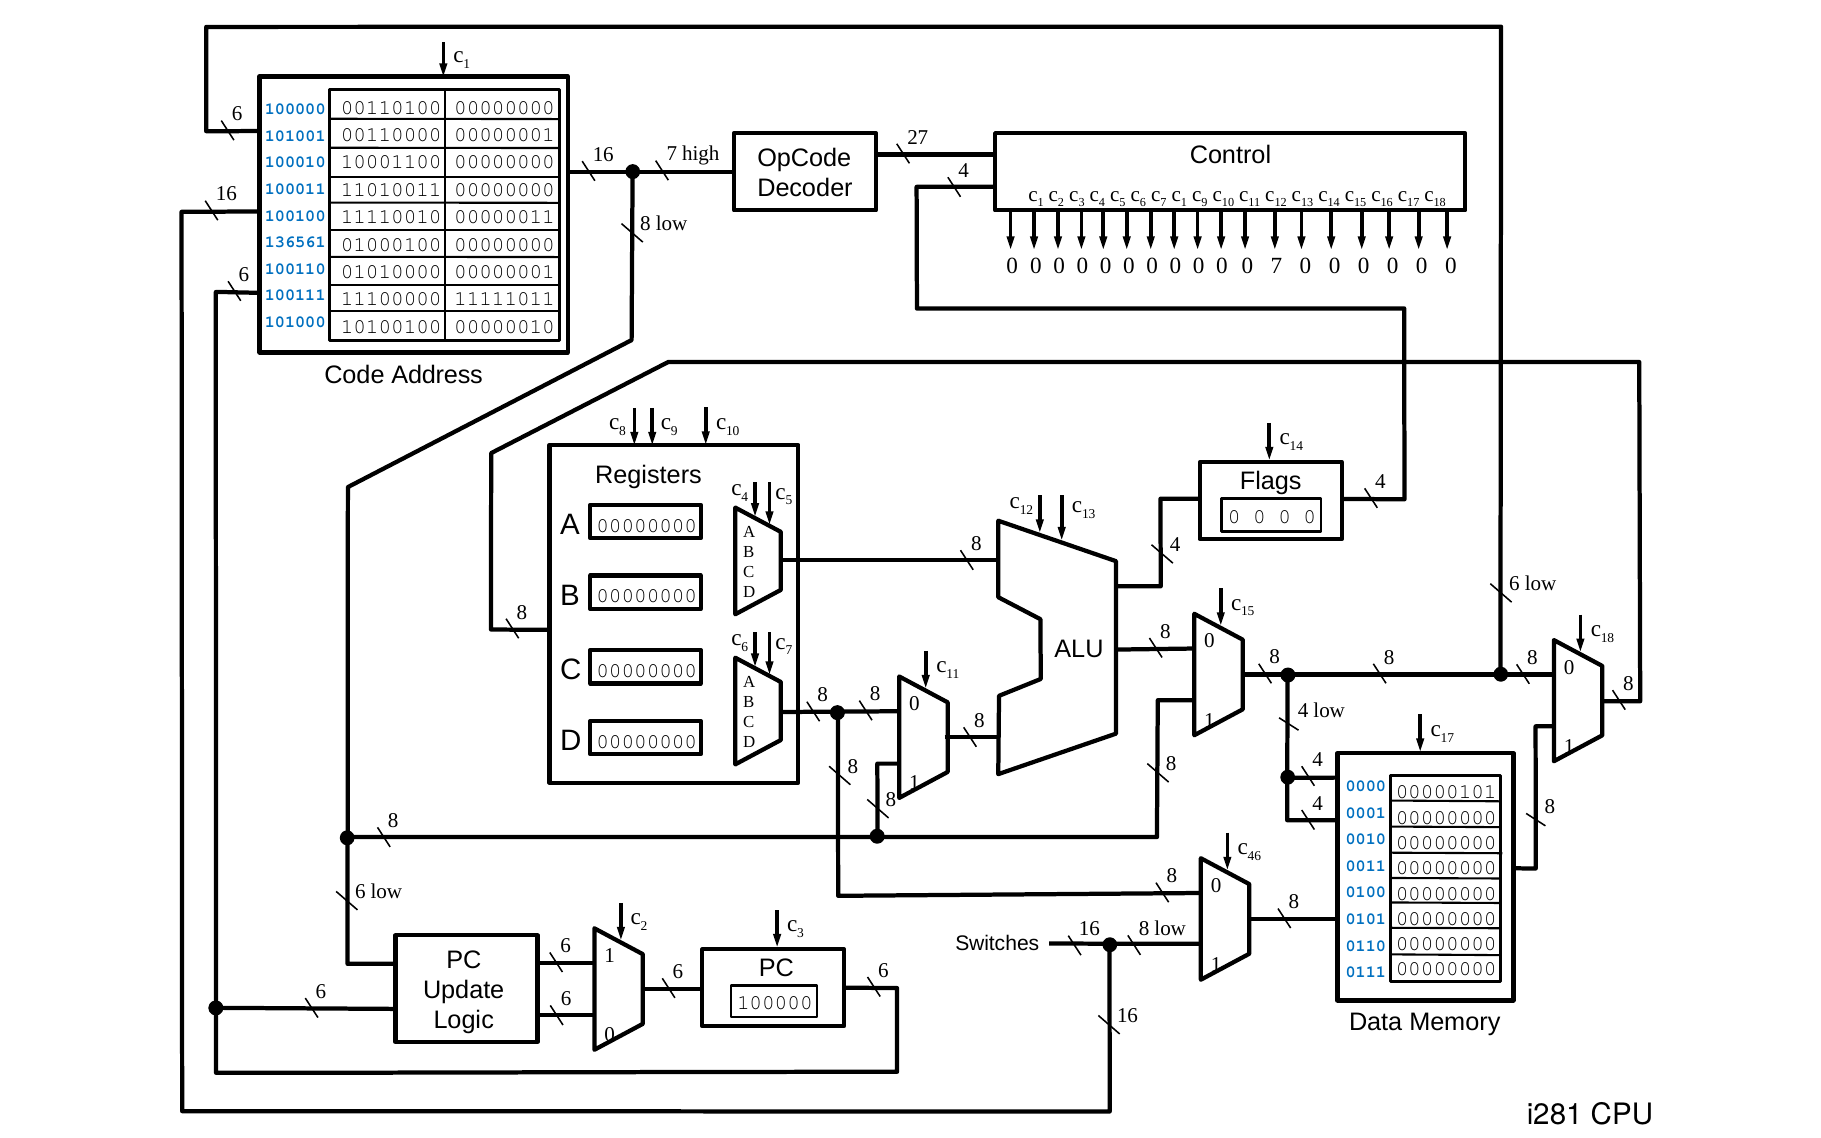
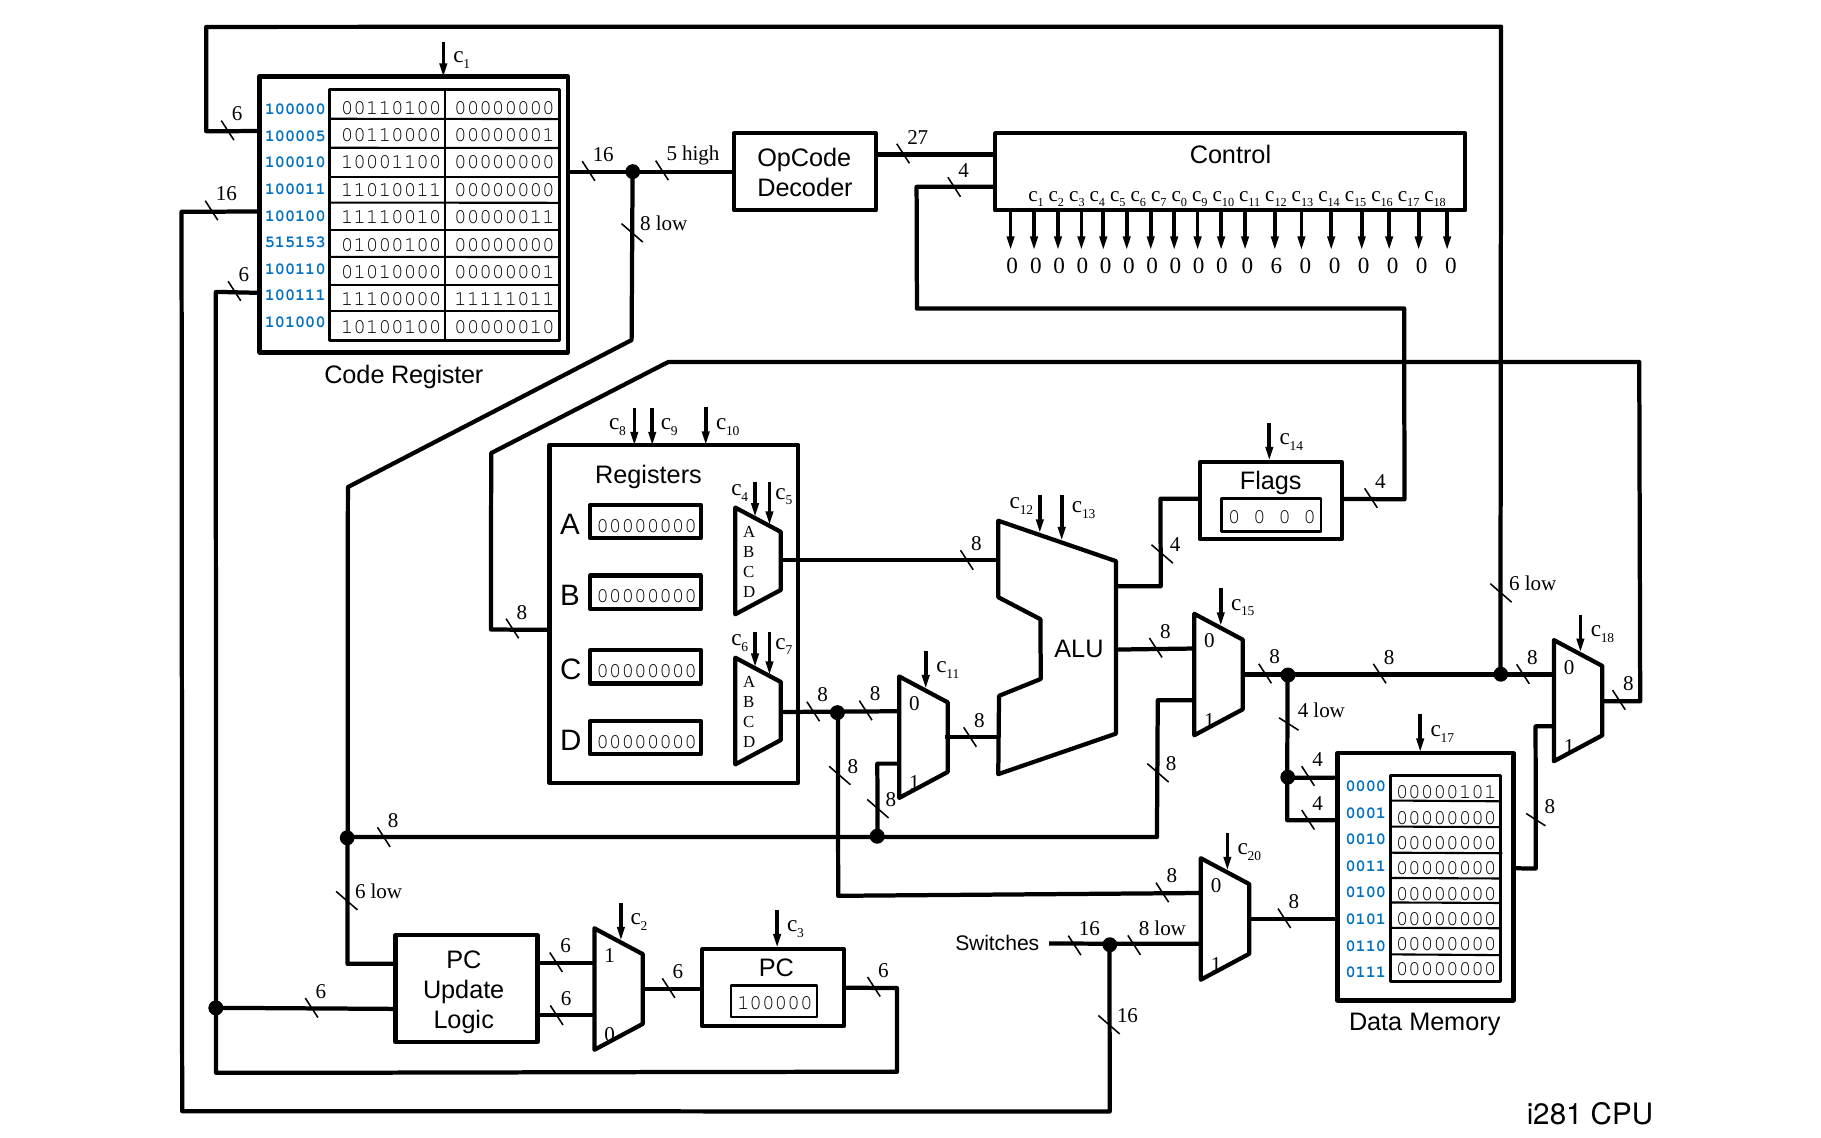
101001: 101001 -> 100005 (295, 136)
16 7: 7 -> 5 (672, 154)
1: 1 -> 0 (1184, 202)
136561: 136561 -> 515153 (295, 242)
0 7: 7 -> 6 (1276, 266)
Address: Address -> Register (437, 375)
46: 46 -> 20 (1254, 856)
